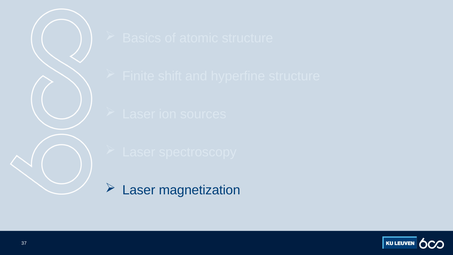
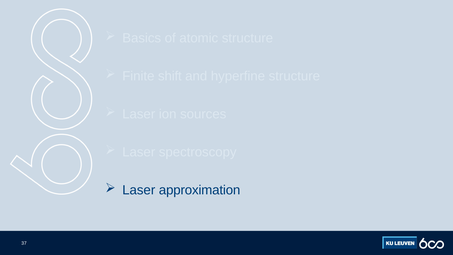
magnetization: magnetization -> approximation (200, 190)
